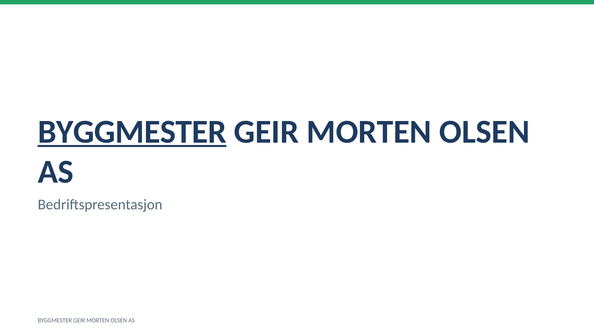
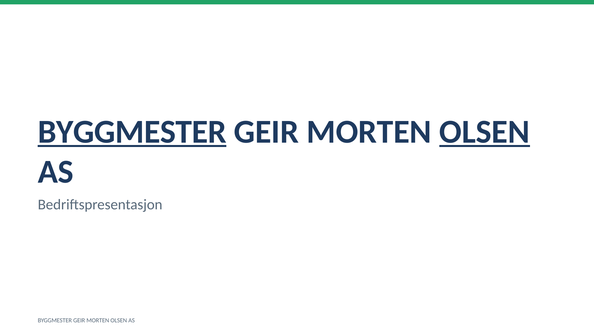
OLSEN underline: none -> present (485, 132)
